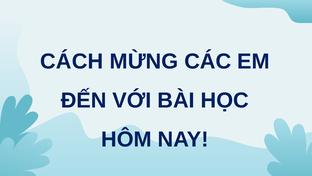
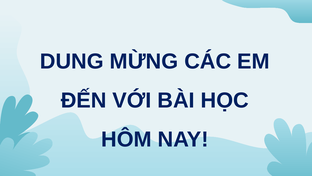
CÁCH: CÁCH -> DUNG (72, 61)
